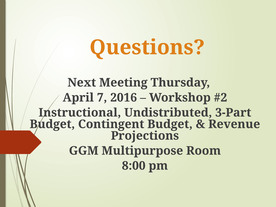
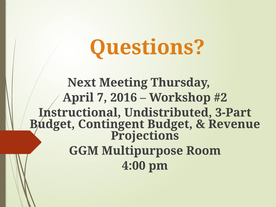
8:00: 8:00 -> 4:00 (134, 166)
